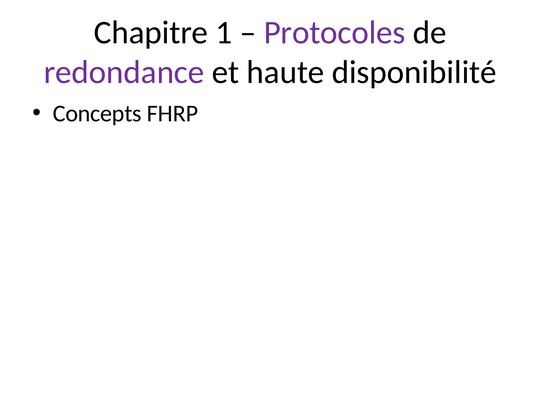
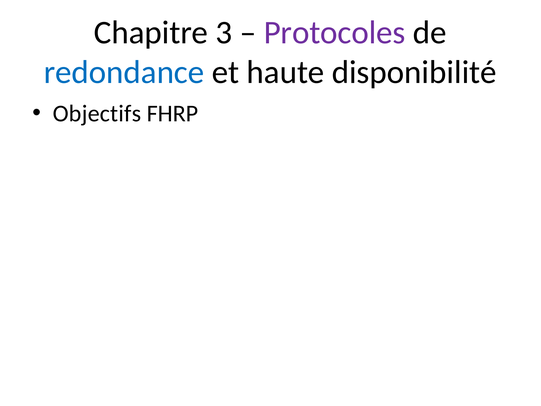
1: 1 -> 3 (224, 33)
redondance colour: purple -> blue (124, 72)
Concepts: Concepts -> Objectifs (97, 113)
